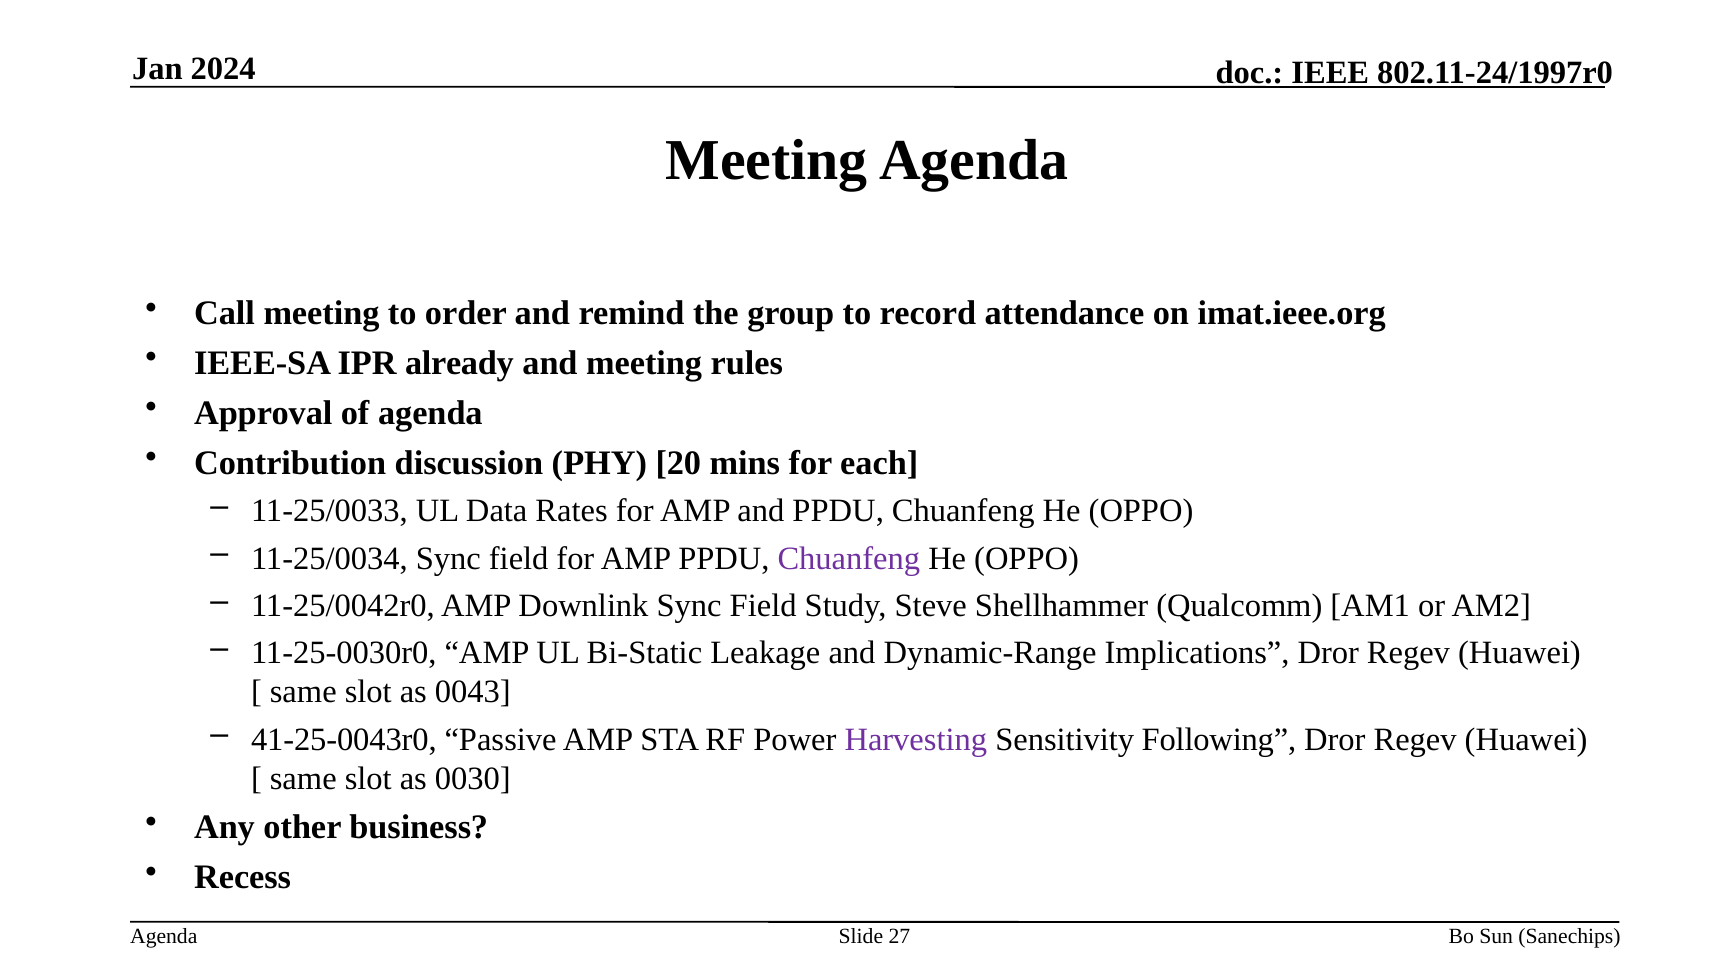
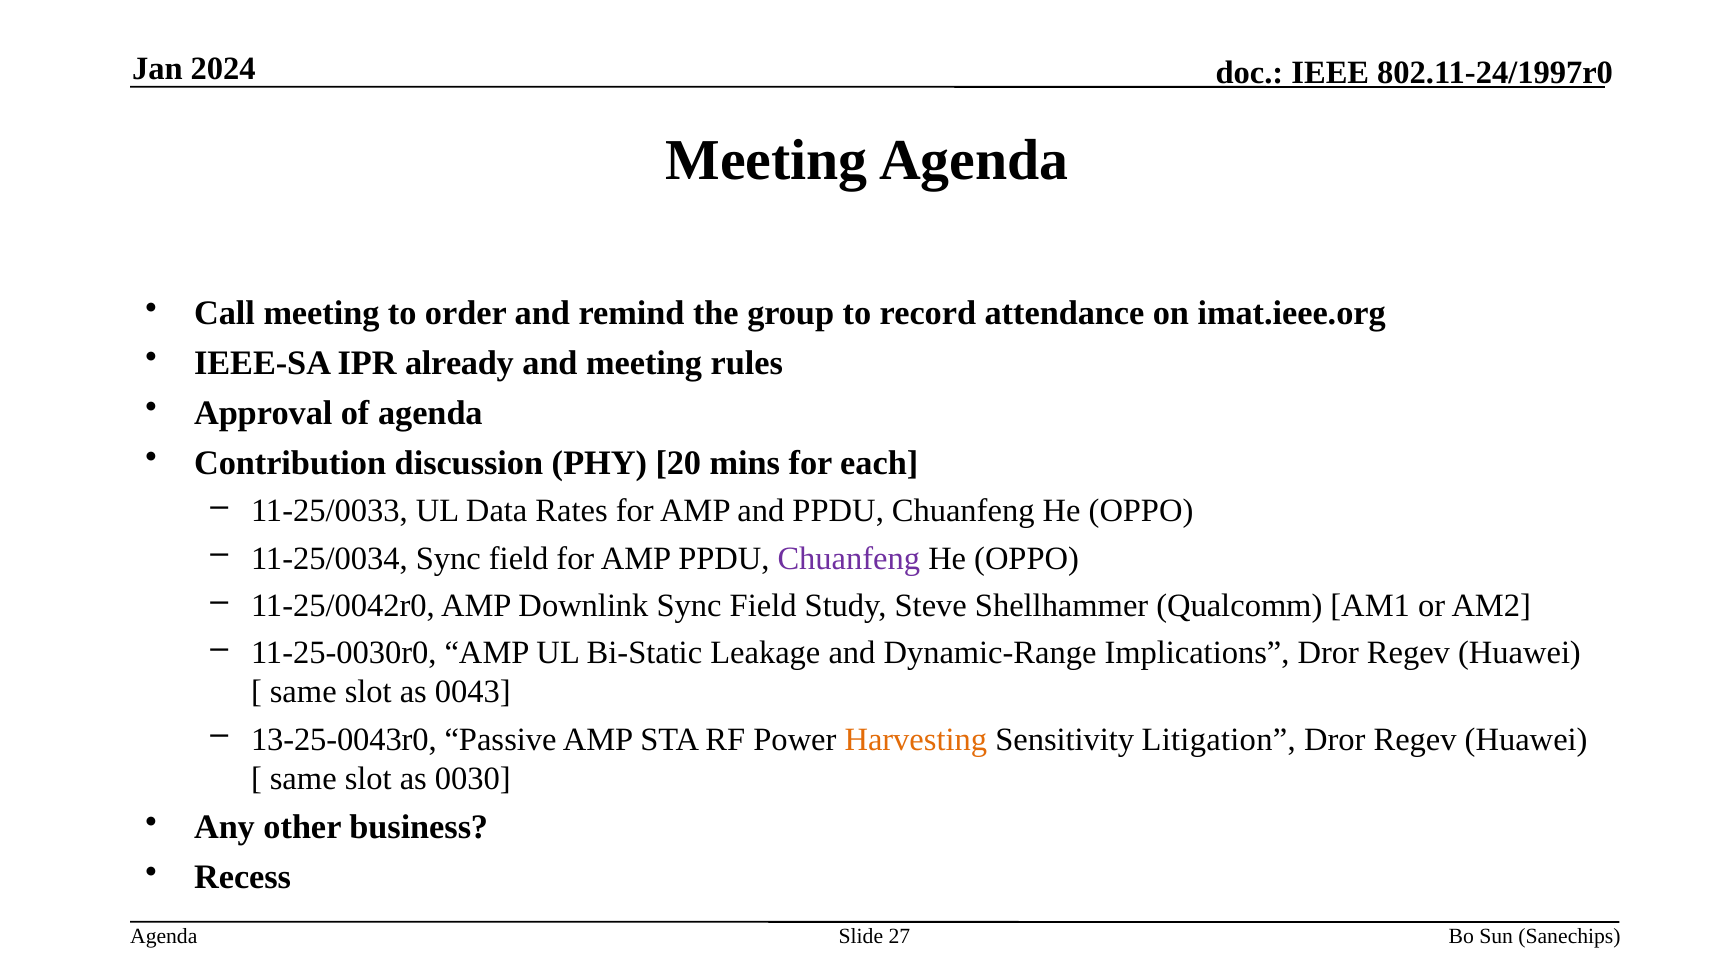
41-25-0043r0: 41-25-0043r0 -> 13-25-0043r0 (344, 740)
Harvesting colour: purple -> orange (916, 740)
Following: Following -> Litigation (1219, 740)
